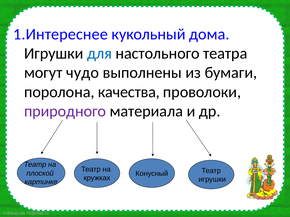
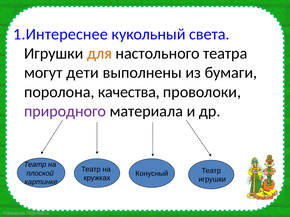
дома: дома -> света (209, 34)
для colour: blue -> orange (99, 54)
чудо: чудо -> дети (83, 73)
